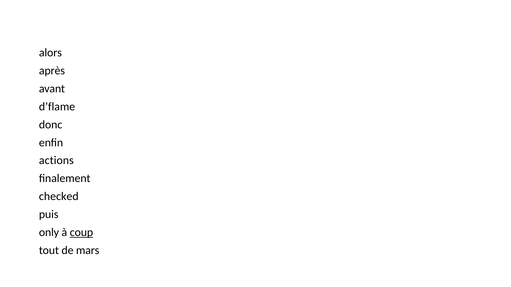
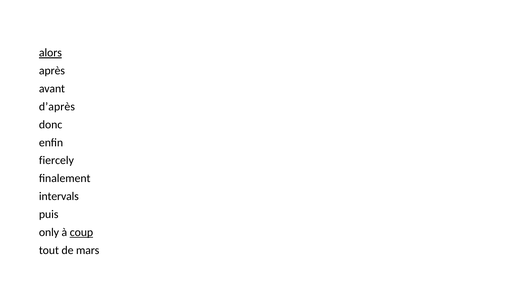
alors underline: none -> present (50, 53)
d’flame: d’flame -> d’après (57, 107)
actions: actions -> fiercely (56, 161)
checked: checked -> intervals (59, 197)
